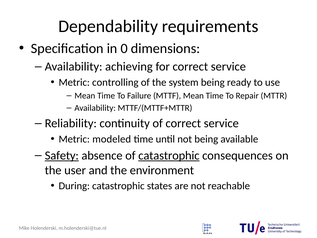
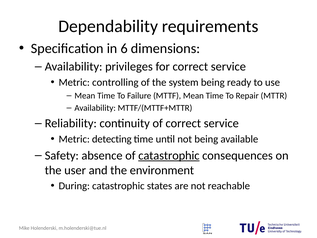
0: 0 -> 6 (124, 48)
achieving: achieving -> privileges (129, 67)
modeled: modeled -> detecting (112, 139)
Safety underline: present -> none (62, 155)
